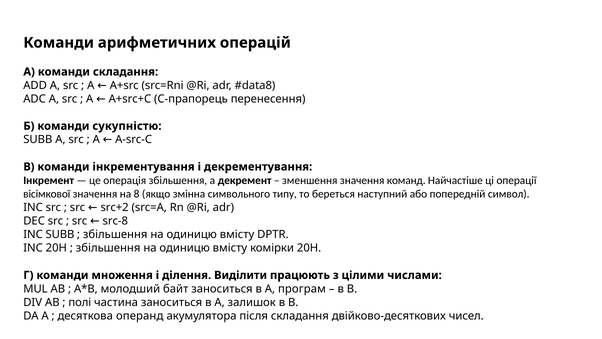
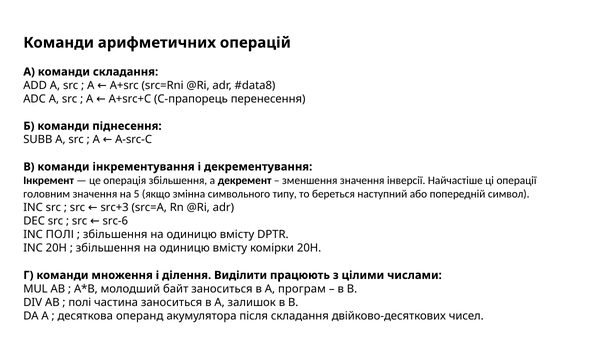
сукупністю: сукупністю -> піднесення (127, 126)
команд: команд -> інверсії (406, 180)
вісімкової: вісімкової -> головним (47, 194)
8: 8 -> 5 (137, 194)
src+2: src+2 -> src+3 (115, 207)
src-8: src-8 -> src-6 (115, 221)
INC SUBB: SUBB -> ПОЛІ (60, 234)
